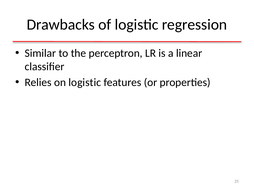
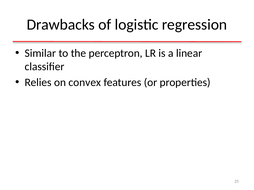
on logistic: logistic -> convex (85, 83)
